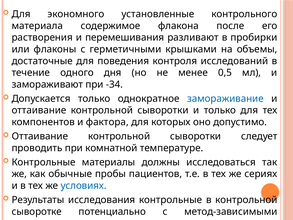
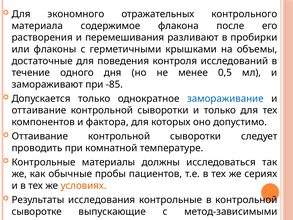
установленные: установленные -> отражательных (158, 14)
-34: -34 -> -85 (114, 84)
условиях colour: blue -> orange (84, 185)
потенциально: потенциально -> выпускающие (112, 211)
